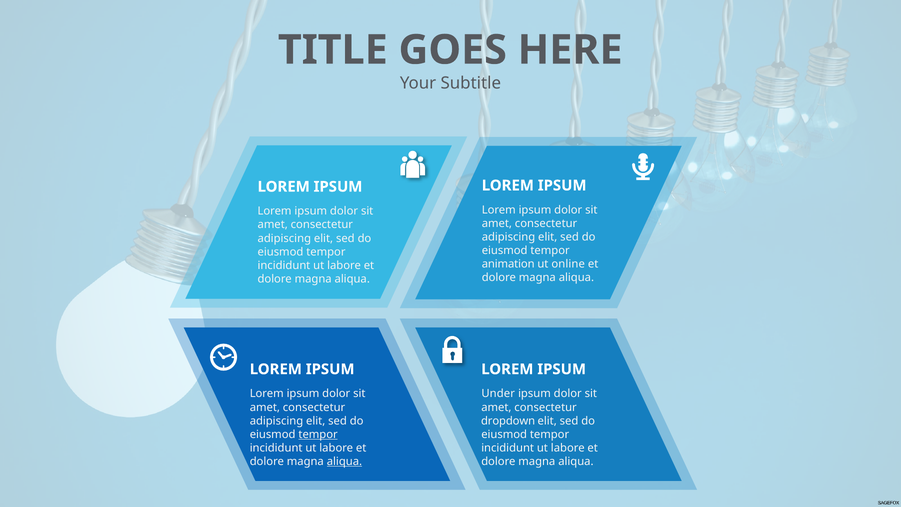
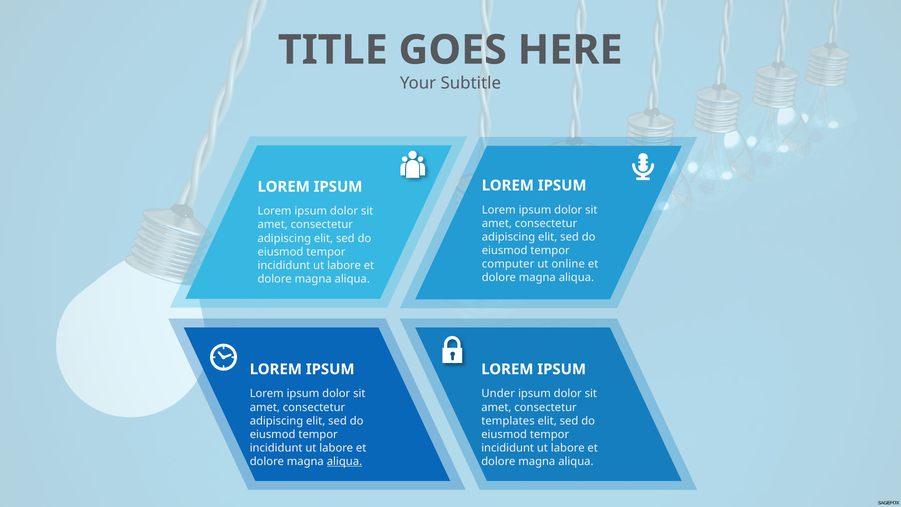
animation: animation -> computer (508, 264)
dropdown: dropdown -> templates (508, 421)
tempor underline: present -> none (318, 434)
